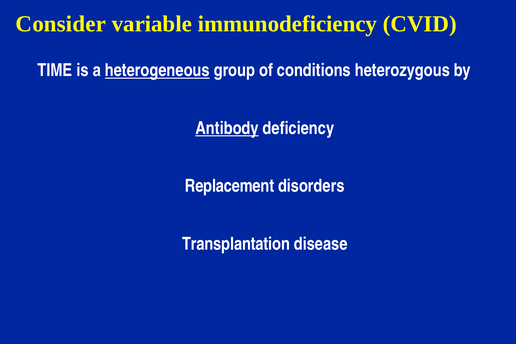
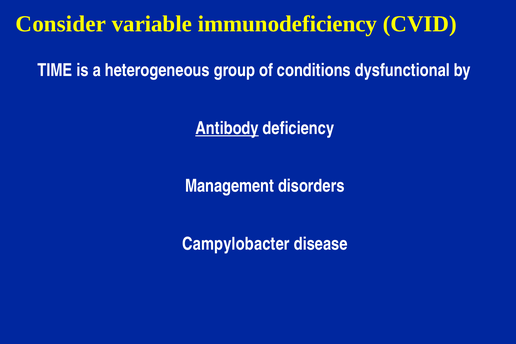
heterogeneous underline: present -> none (157, 70)
heterozygous: heterozygous -> dysfunctional (402, 70)
Replacement: Replacement -> Management (230, 186)
Transplantation: Transplantation -> Campylobacter (236, 244)
